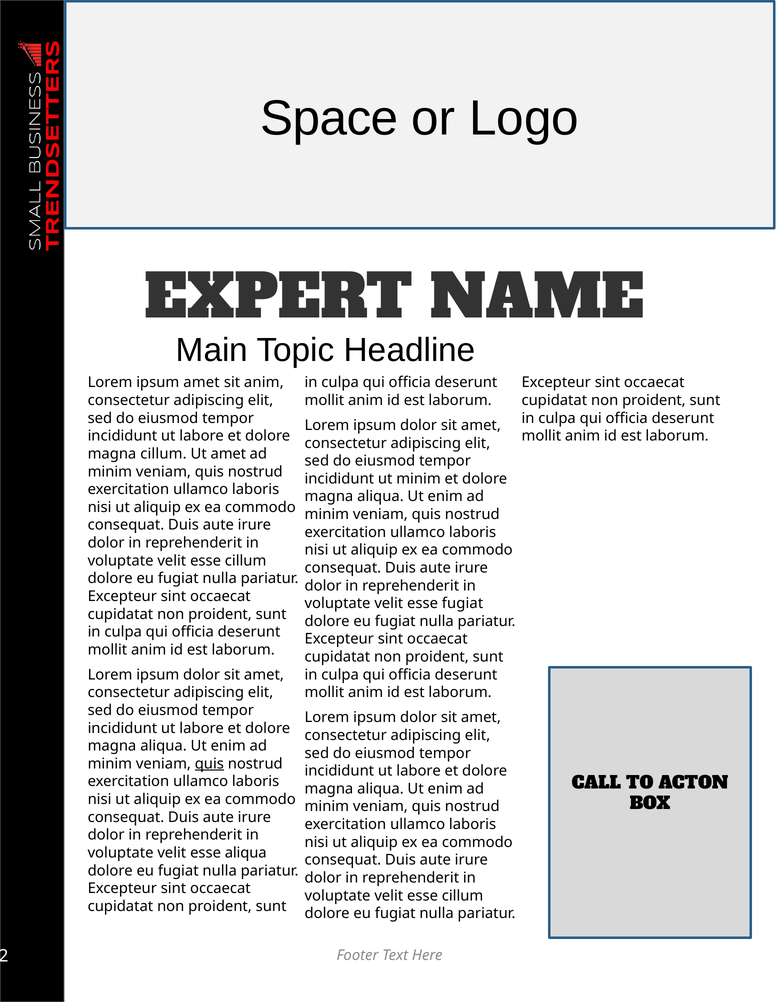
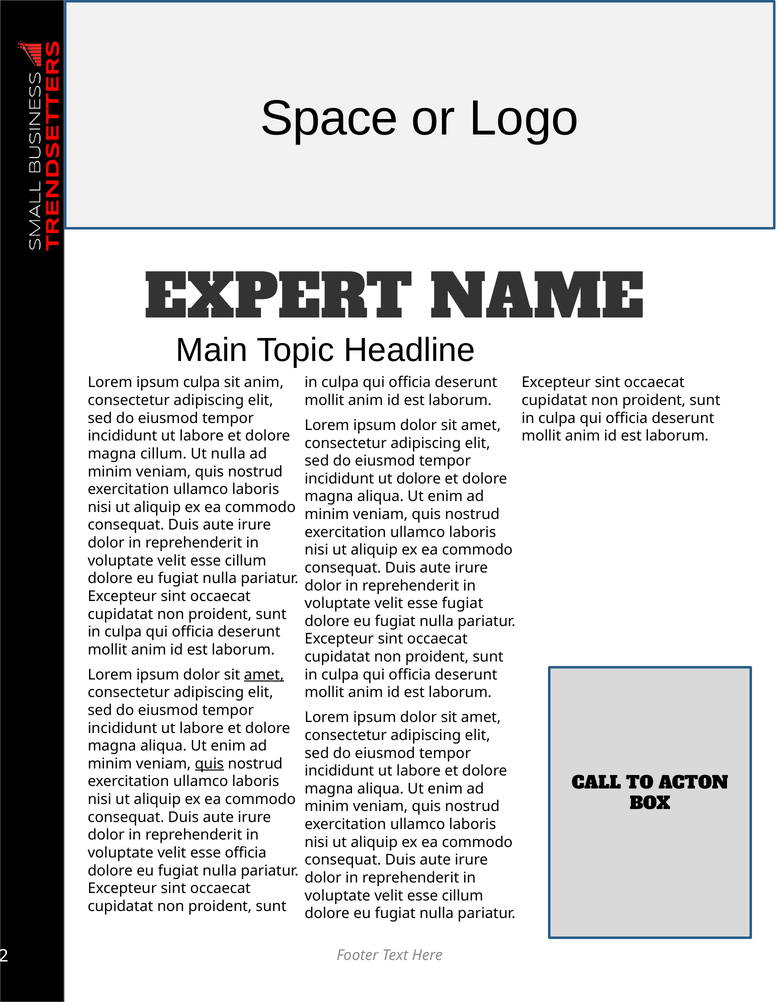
ipsum amet: amet -> culpa (202, 382)
Ut amet: amet -> nulla (228, 454)
ut minim: minim -> dolore (419, 479)
amet underline: none -> present (264, 674)
esse aliqua: aliqua -> officia (246, 852)
